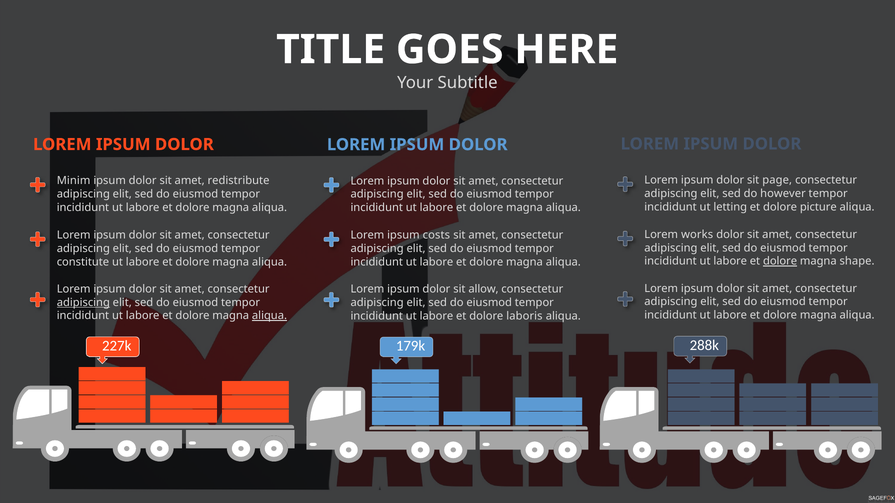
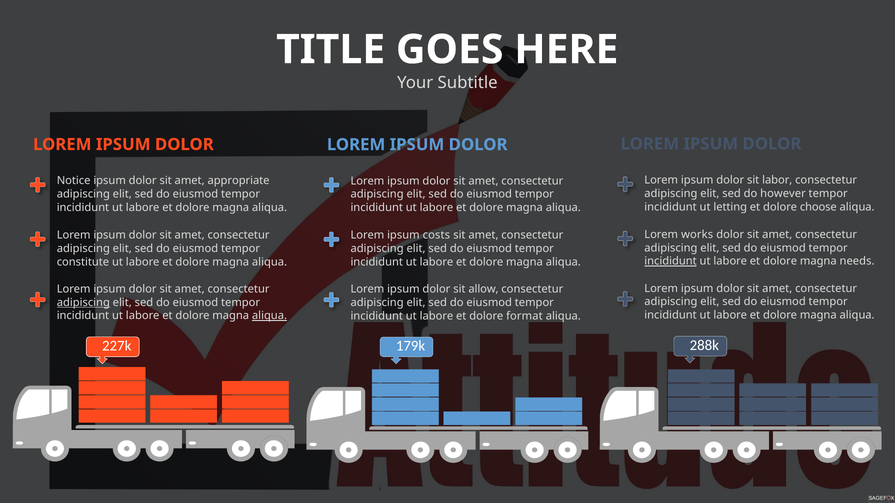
page: page -> labor (777, 180)
Minim: Minim -> Notice (74, 181)
redistribute: redistribute -> appropriate (239, 181)
picture: picture -> choose (818, 207)
incididunt underline: none -> present (671, 262)
dolore underline: present -> none (780, 262)
shape: shape -> needs (857, 262)
laboris: laboris -> format (524, 316)
